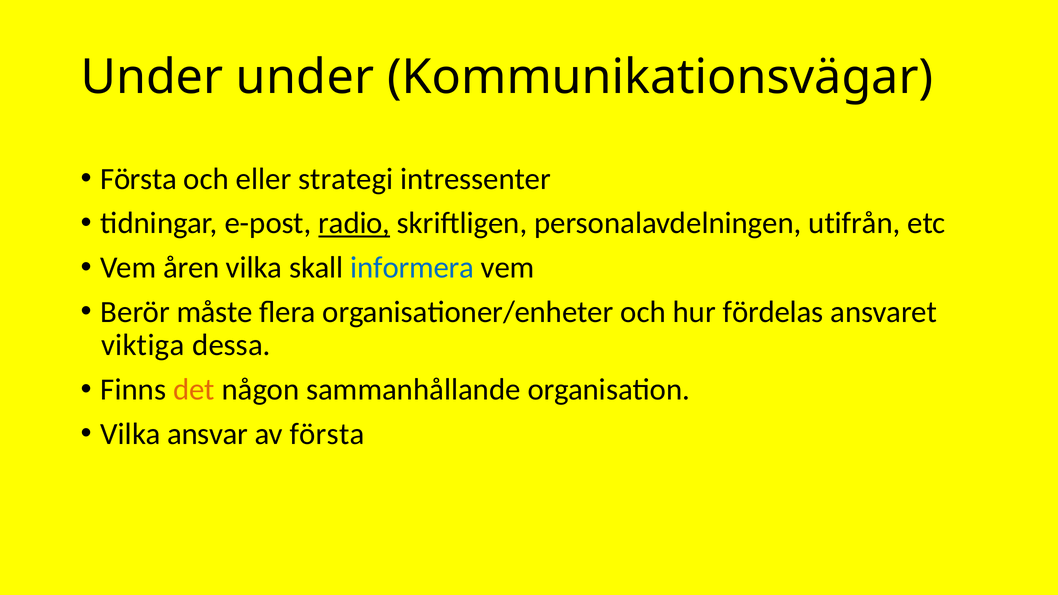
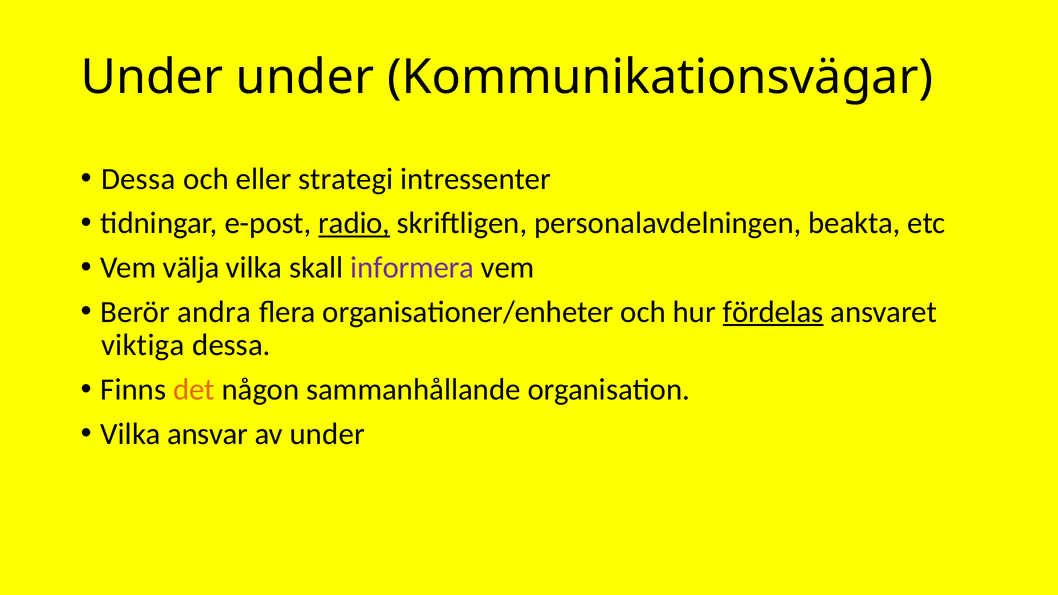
Första: Första -> Dessa (138, 179)
utifrån: utifrån -> beakta (855, 223)
åren: åren -> välja (191, 268)
informera colour: blue -> purple (412, 268)
måste: måste -> andra (214, 312)
fördelas underline: none -> present (773, 312)
av första: första -> under (327, 434)
